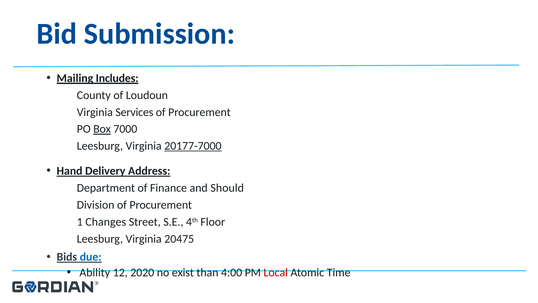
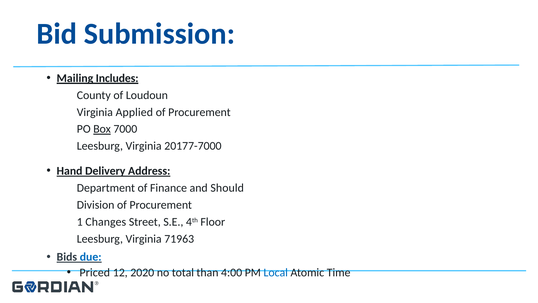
Services: Services -> Applied (134, 112)
20177-7000 underline: present -> none (193, 146)
20475: 20475 -> 71963 (179, 239)
Ability: Ability -> Priced (95, 272)
exist: exist -> total (183, 272)
Local colour: red -> blue (276, 272)
